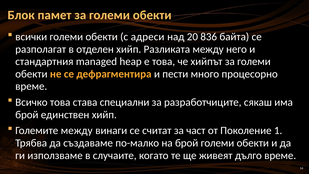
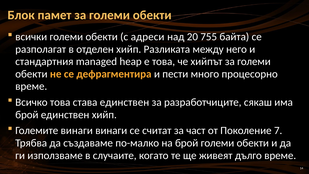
836: 836 -> 755 (209, 37)
става специални: специални -> единствен (124, 102)
Големите между: между -> винаги (77, 130)
1: 1 -> 7 (278, 130)
